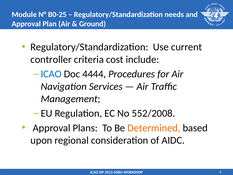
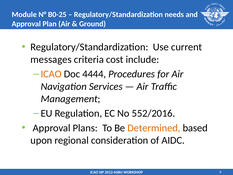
controller: controller -> messages (51, 59)
ICAO colour: blue -> orange (51, 74)
552/2008: 552/2008 -> 552/2016 (153, 113)
